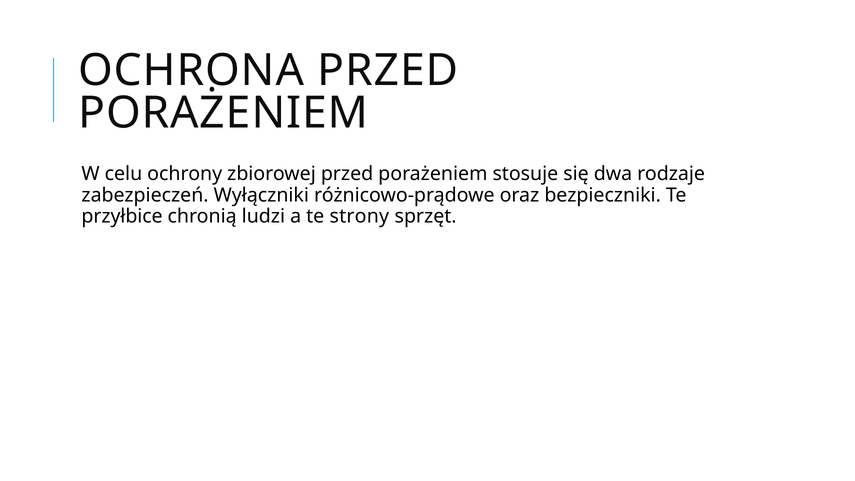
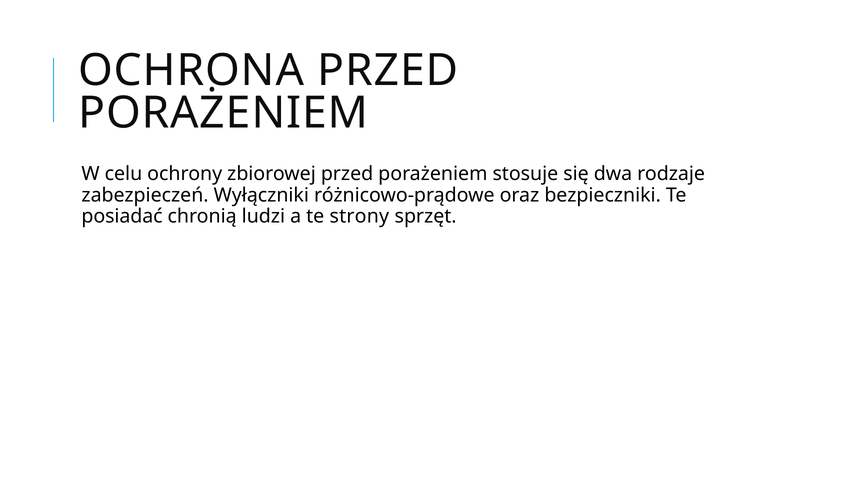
przyłbice: przyłbice -> posiadać (122, 216)
